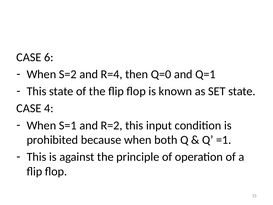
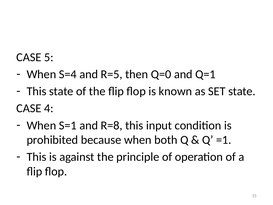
6: 6 -> 5 (49, 57)
S=2: S=2 -> S=4 (68, 74)
R=4: R=4 -> R=5 (112, 74)
R=2: R=2 -> R=8 (112, 125)
